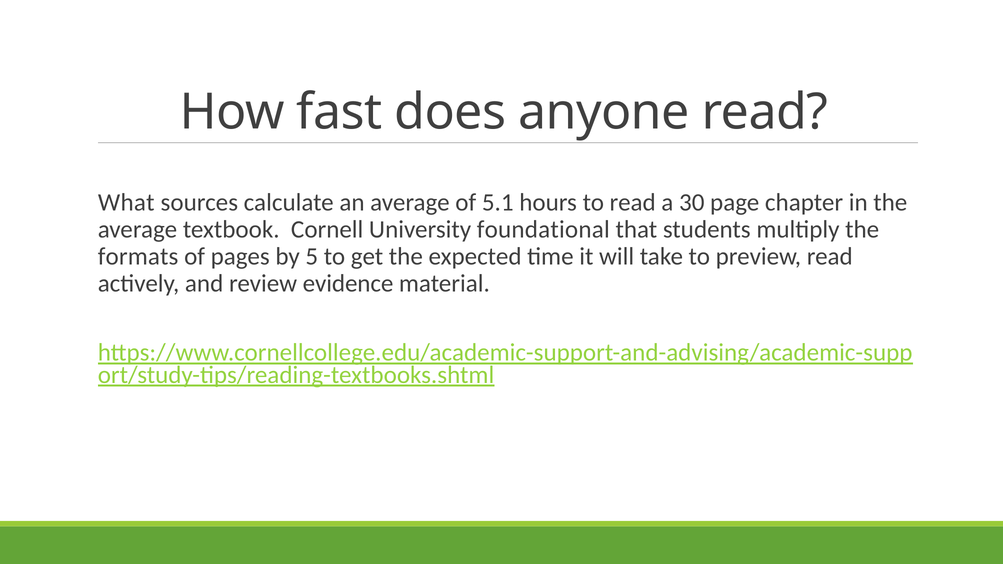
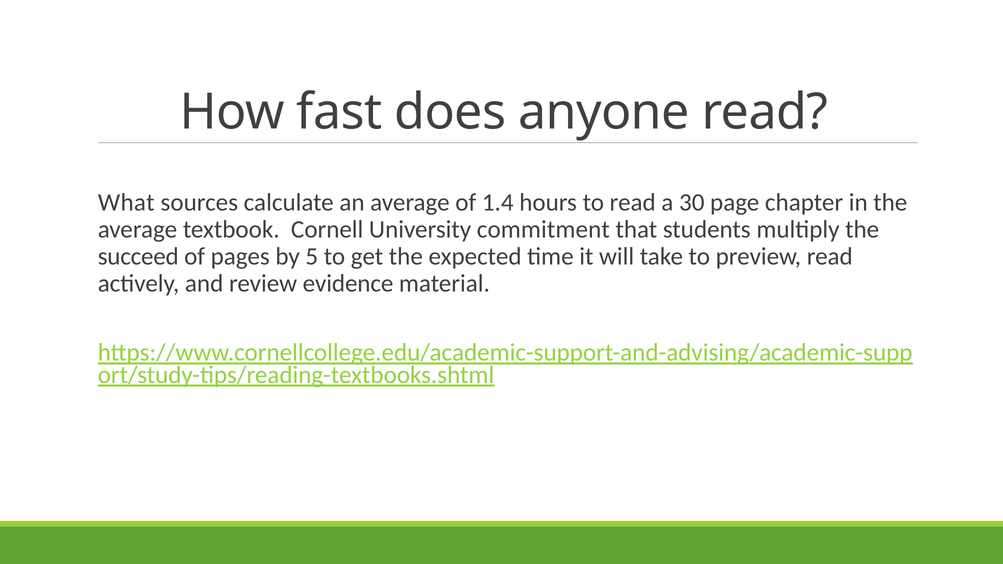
5.1: 5.1 -> 1.4 (498, 202)
foundational: foundational -> commitment (543, 230)
formats: formats -> succeed (138, 257)
